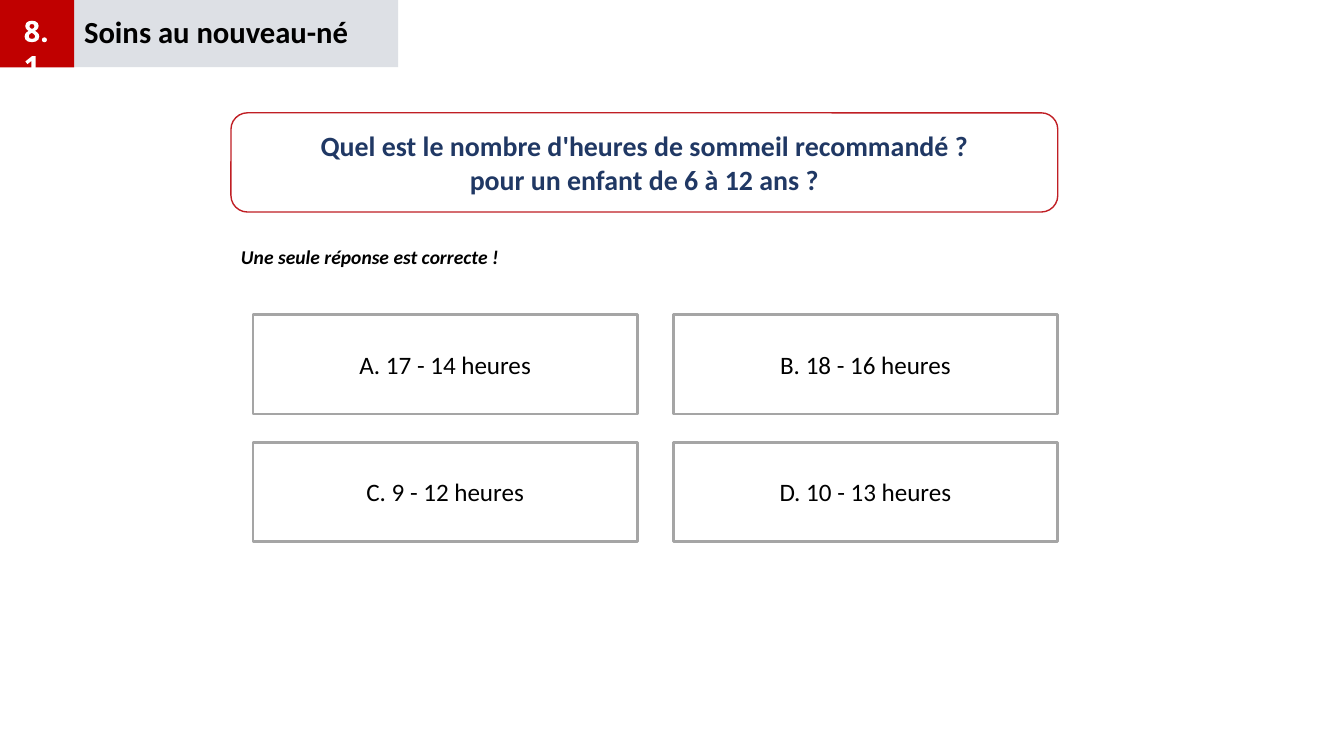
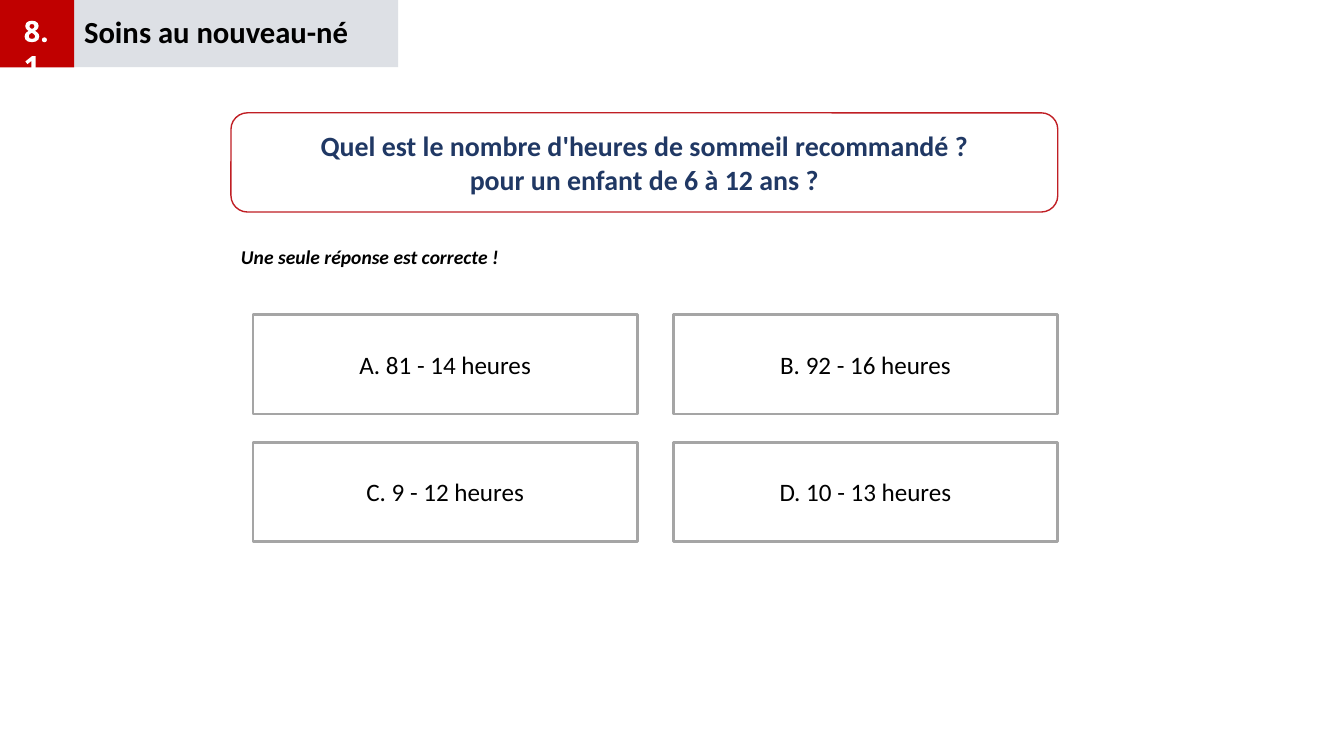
17: 17 -> 81 (399, 367)
18: 18 -> 92 (818, 367)
